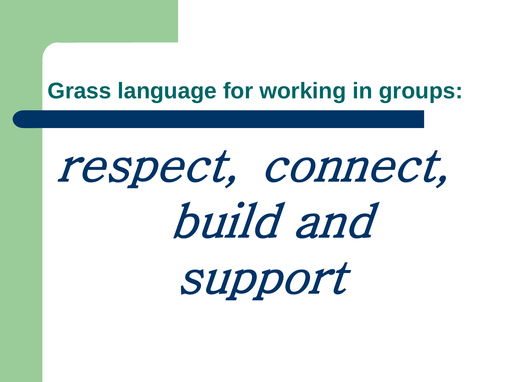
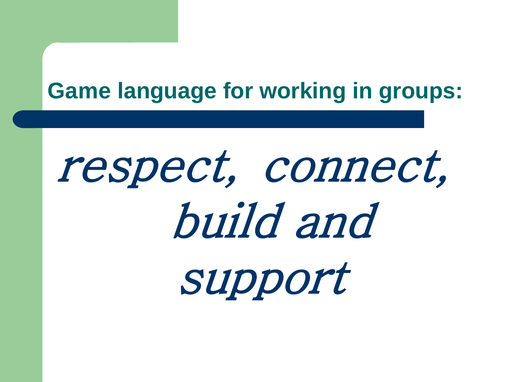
Grass: Grass -> Game (79, 91)
